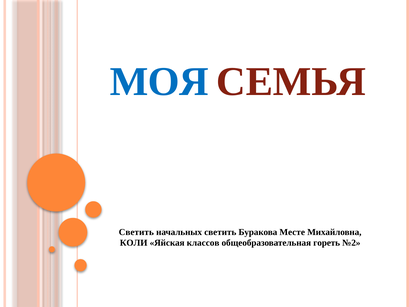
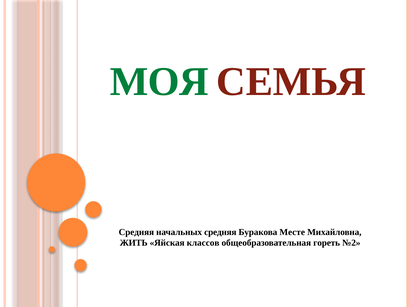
МОЯ colour: blue -> green (159, 82)
Светить: Светить -> Средняя (136, 232)
начальных светить: светить -> средняя (220, 232)
КОЛИ: КОЛИ -> ЖИТЬ (134, 243)
